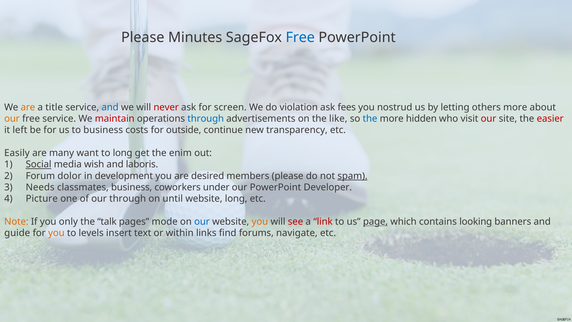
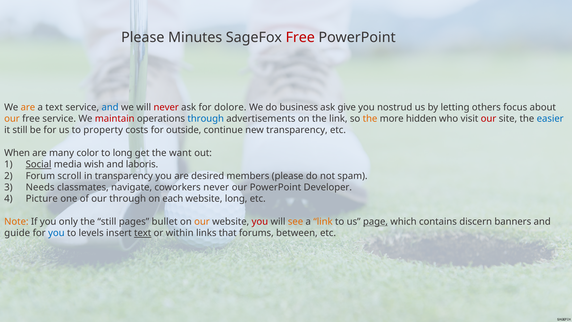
Free colour: blue -> red (300, 37)
a title: title -> text (54, 107)
screen: screen -> dolore (230, 107)
violation: violation -> business (299, 107)
fees: fees -> give (347, 107)
others more: more -> focus (515, 107)
the like: like -> link (338, 119)
the colour: blue -> orange (370, 119)
easier colour: red -> blue (550, 119)
it left: left -> still (20, 130)
to business: business -> property (103, 130)
Easily: Easily -> When (17, 153)
want: want -> color (88, 153)
enim: enim -> want (180, 153)
dolor: dolor -> scroll (69, 176)
in development: development -> transparency (124, 176)
spam underline: present -> none (352, 176)
classmates business: business -> navigate (132, 187)
coworkers under: under -> never (216, 187)
until: until -> each (173, 199)
the talk: talk -> still (107, 222)
mode: mode -> bullet (165, 222)
our colour: blue -> orange (202, 222)
you colour: orange -> red (260, 222)
see colour: red -> orange (296, 222)
link colour: red -> orange (323, 222)
looking: looking -> discern (476, 222)
you colour: orange -> blue (56, 233)
text underline: none -> present (143, 233)
find: find -> that (228, 233)
navigate: navigate -> between (297, 233)
